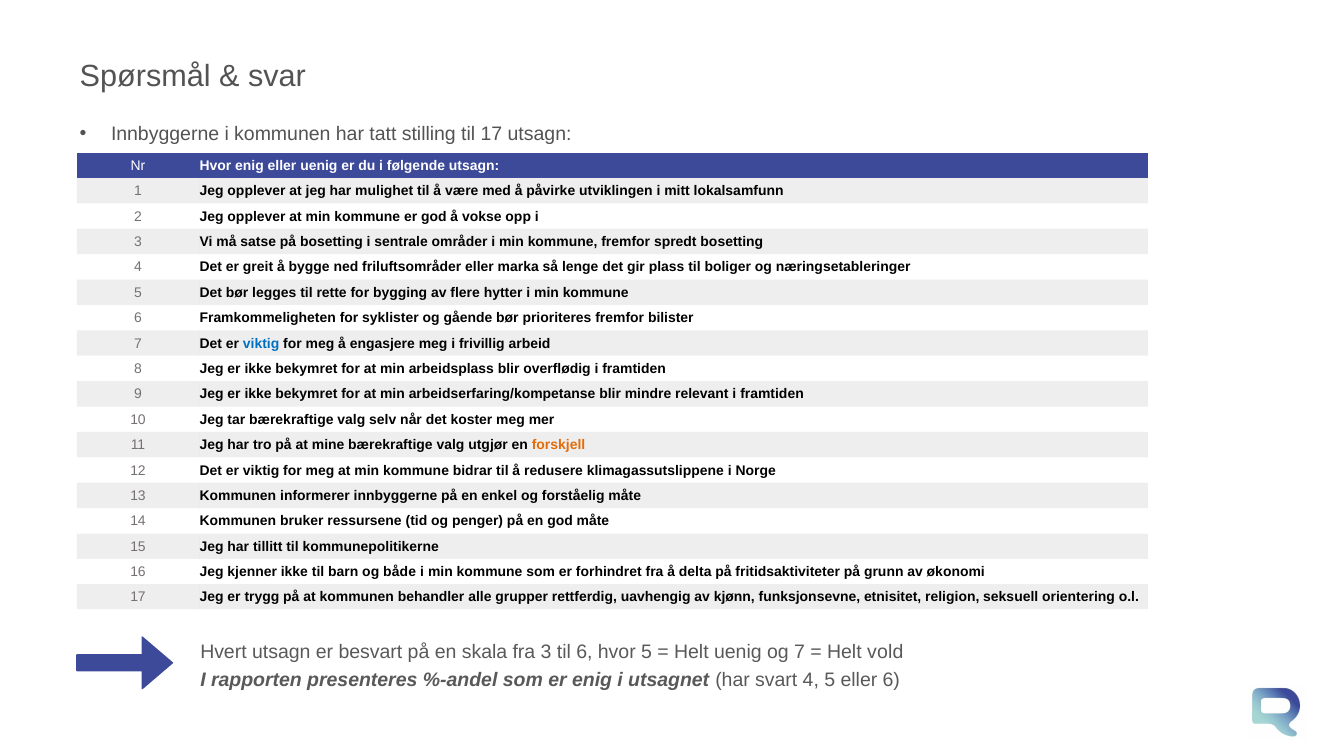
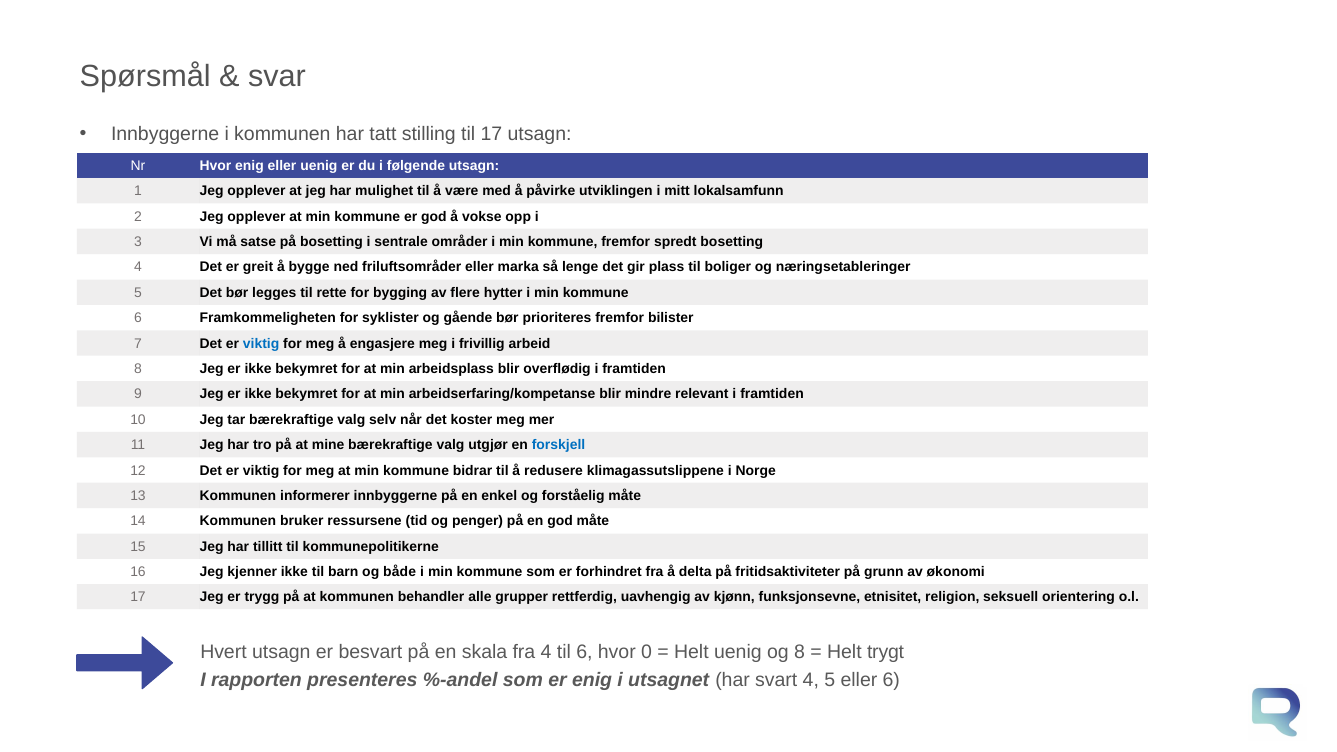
forskjell colour: orange -> blue (559, 445)
fra 3: 3 -> 4 (546, 652)
hvor 5: 5 -> 0 (647, 652)
og 7: 7 -> 8 (800, 652)
vold: vold -> trygt (886, 652)
